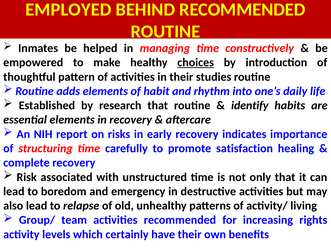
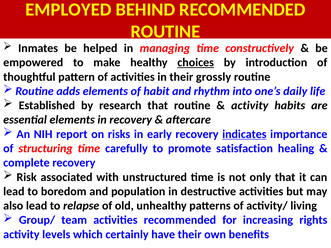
studies: studies -> grossly (214, 77)
identify: identify -> activity (250, 106)
indicates underline: none -> present (244, 134)
emergency: emergency -> population (138, 192)
